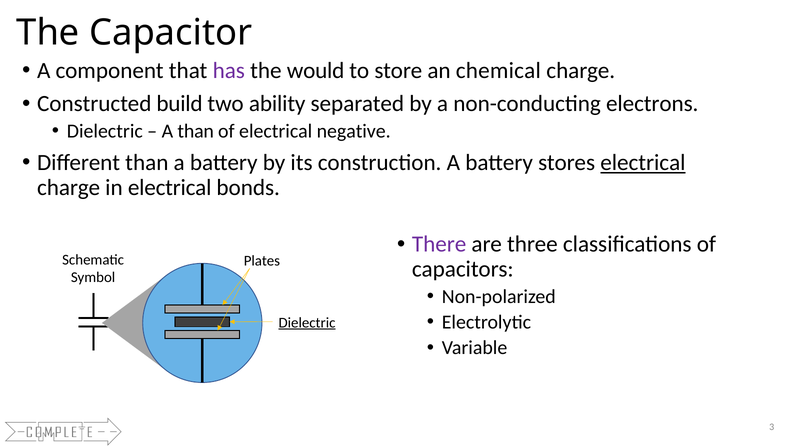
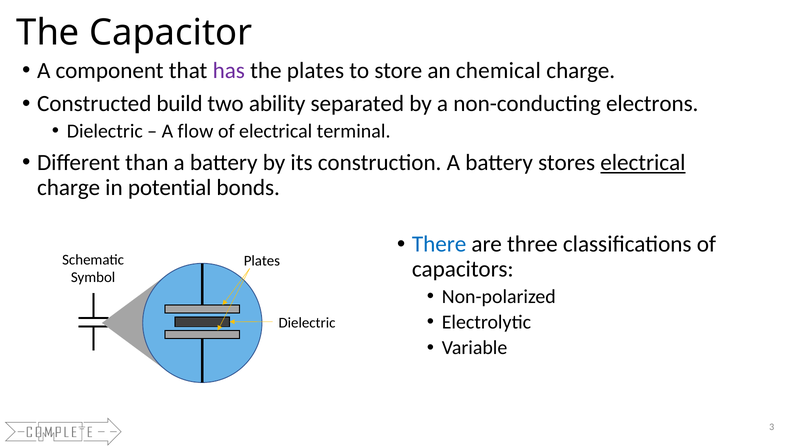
the would: would -> plates (315, 71)
A than: than -> flow (196, 131)
negative: negative -> terminal (354, 131)
in electrical: electrical -> potential (170, 188)
There colour: purple -> blue (439, 244)
Dielectric underline: present -> none (307, 323)
